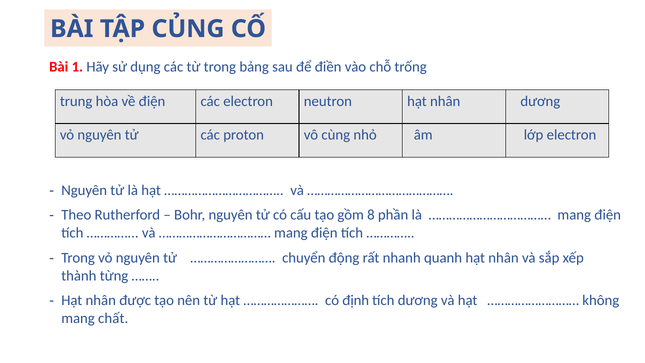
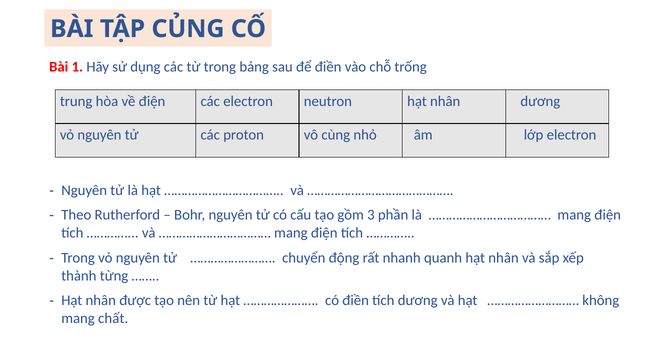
8: 8 -> 3 (371, 215)
có định: định -> điền (356, 300)
